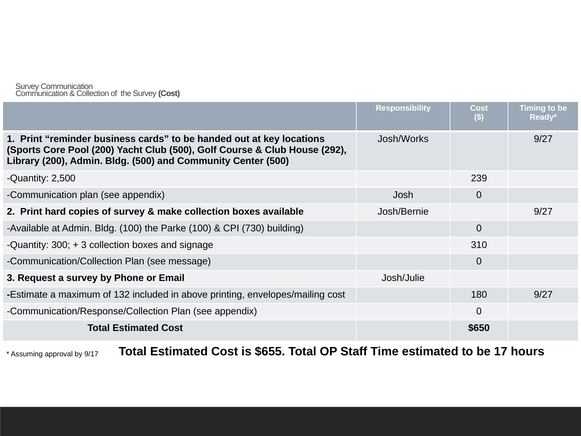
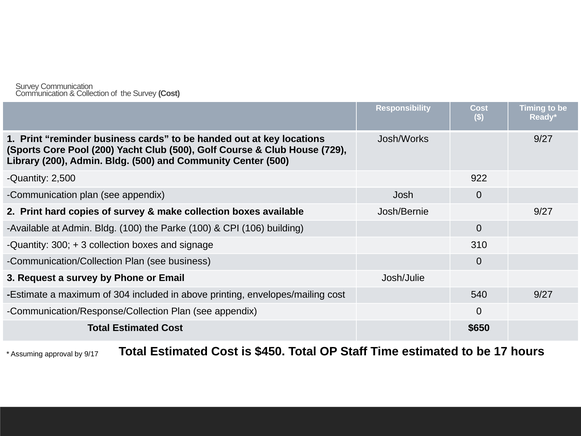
292: 292 -> 729 (334, 150)
239: 239 -> 922 (479, 178)
730: 730 -> 106 (253, 228)
see message: message -> business (190, 261)
132: 132 -> 304 (122, 294)
180: 180 -> 540 (479, 294)
$655: $655 -> $450 (270, 351)
